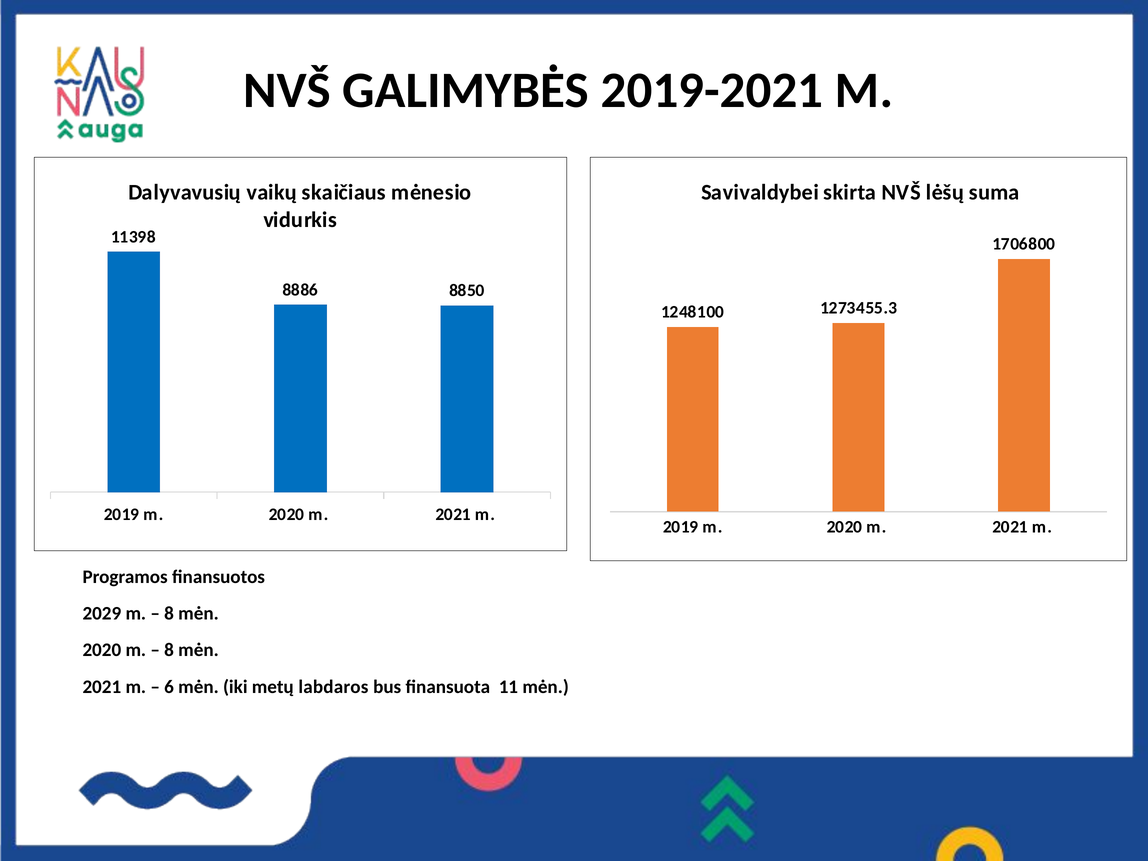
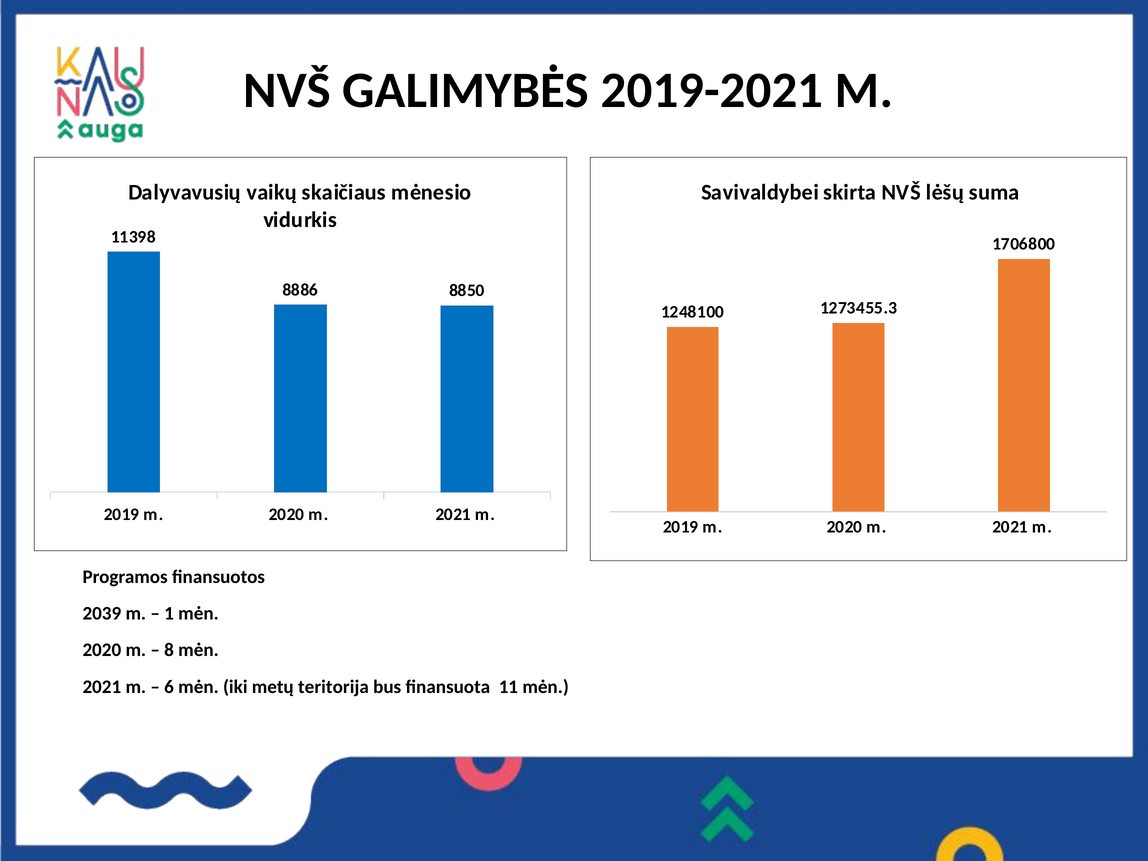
2029: 2029 -> 2039 (102, 613)
8: 8 -> 1 (169, 613)
labdaros: labdaros -> teritorija (333, 687)
